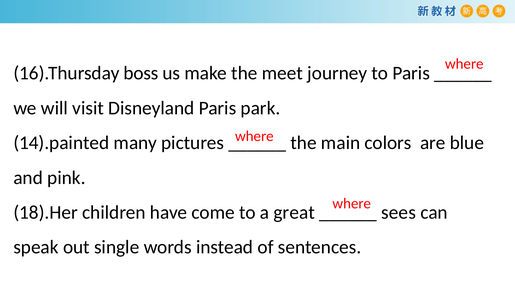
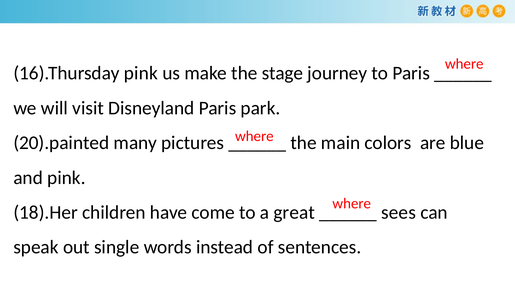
16).Thursday boss: boss -> pink (141, 73)
meet: meet -> stage (282, 73)
14).painted: 14).painted -> 20).painted (61, 143)
